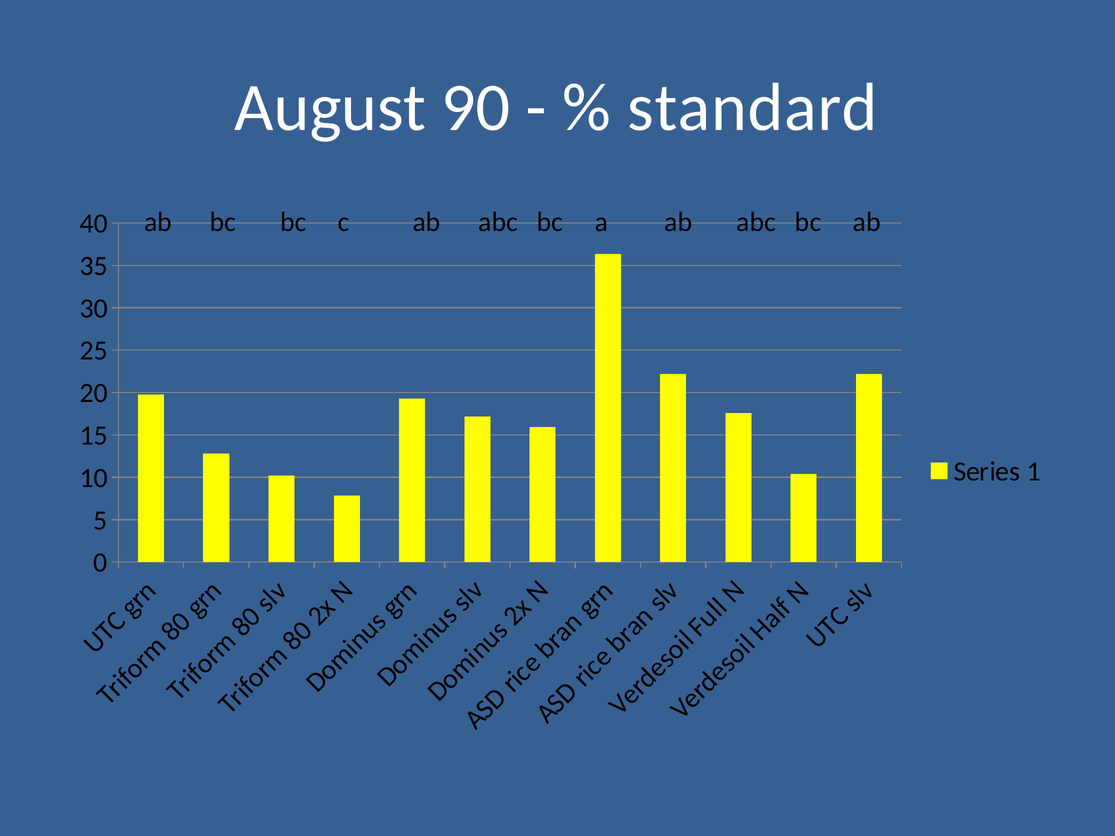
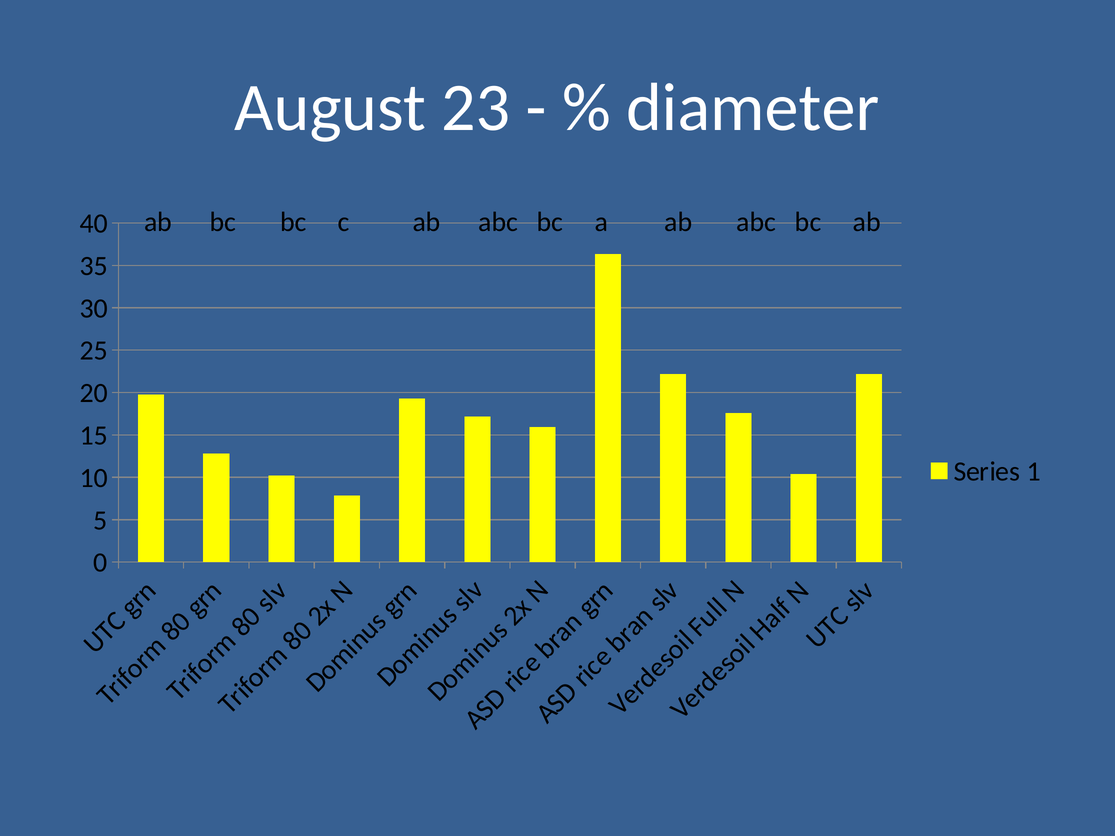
90: 90 -> 23 (476, 108)
standard: standard -> diameter (753, 108)
